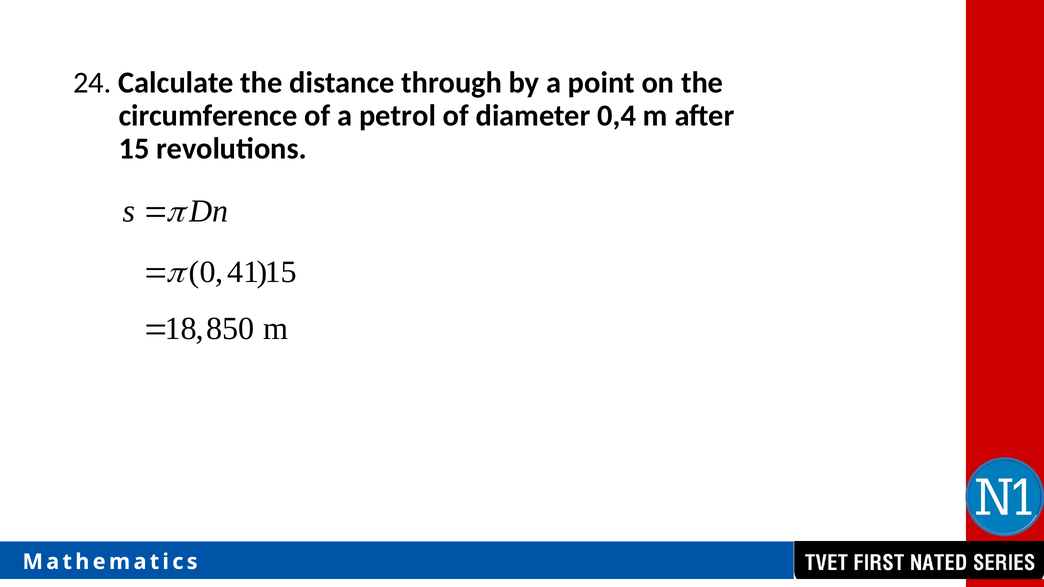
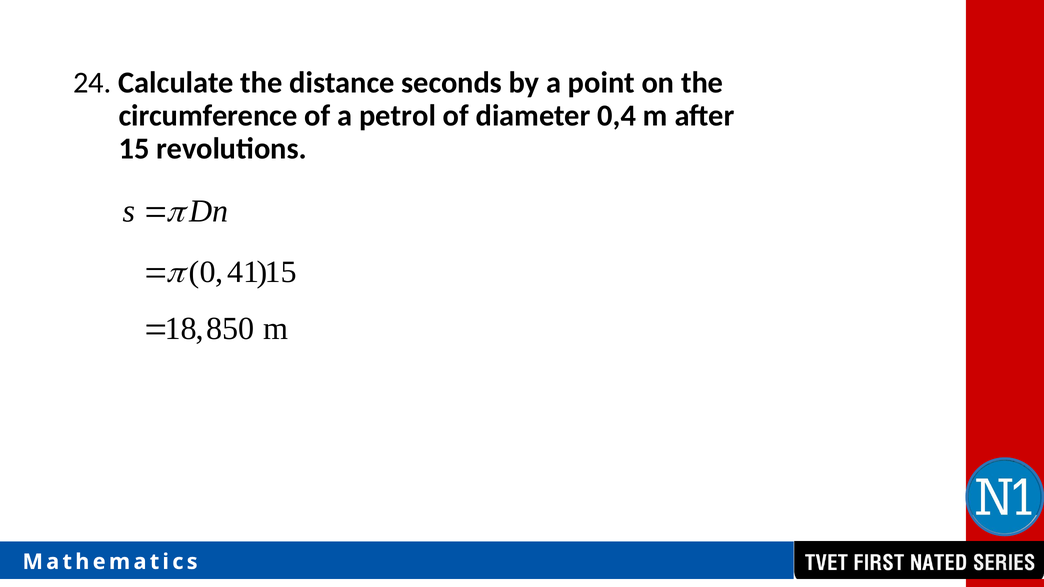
through: through -> seconds (452, 83)
